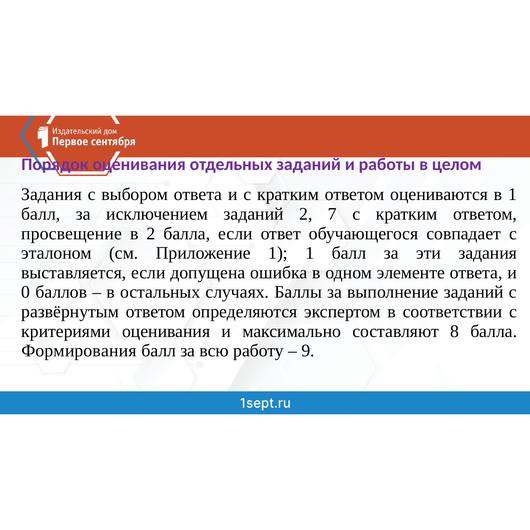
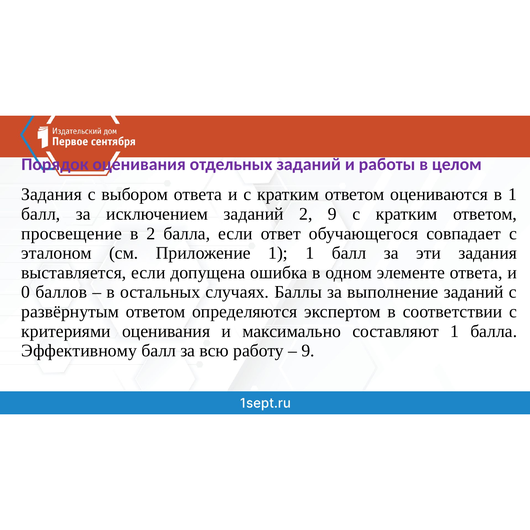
2 7: 7 -> 9 (332, 214)
составляют 8: 8 -> 1 (455, 331)
Формирования: Формирования -> Эффективному (79, 351)
